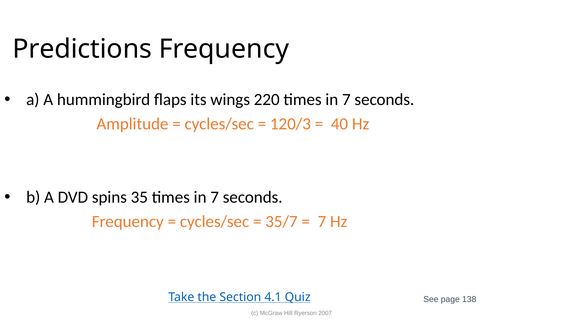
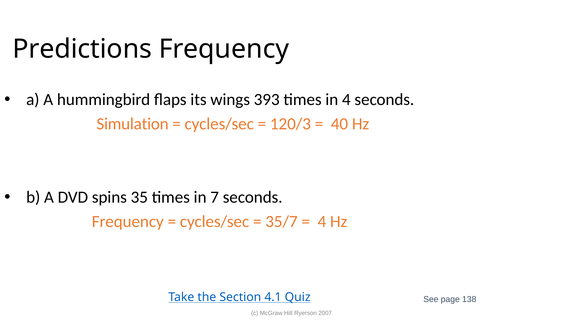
220: 220 -> 393 (267, 99)
7: 7 -> 4 (346, 99)
Amplitude: Amplitude -> Simulation (133, 124)
7: 7 -> 4 (322, 221)
